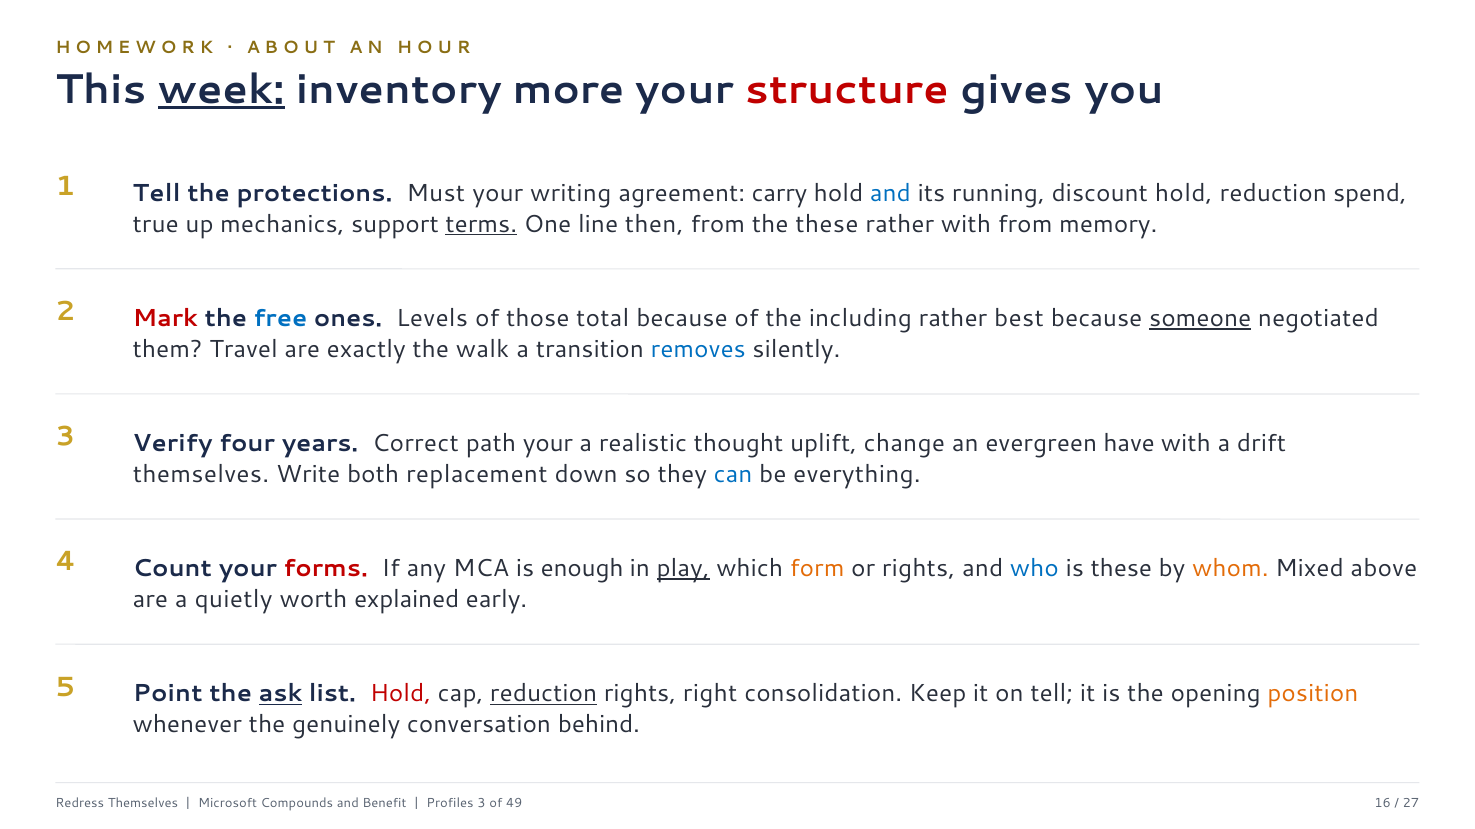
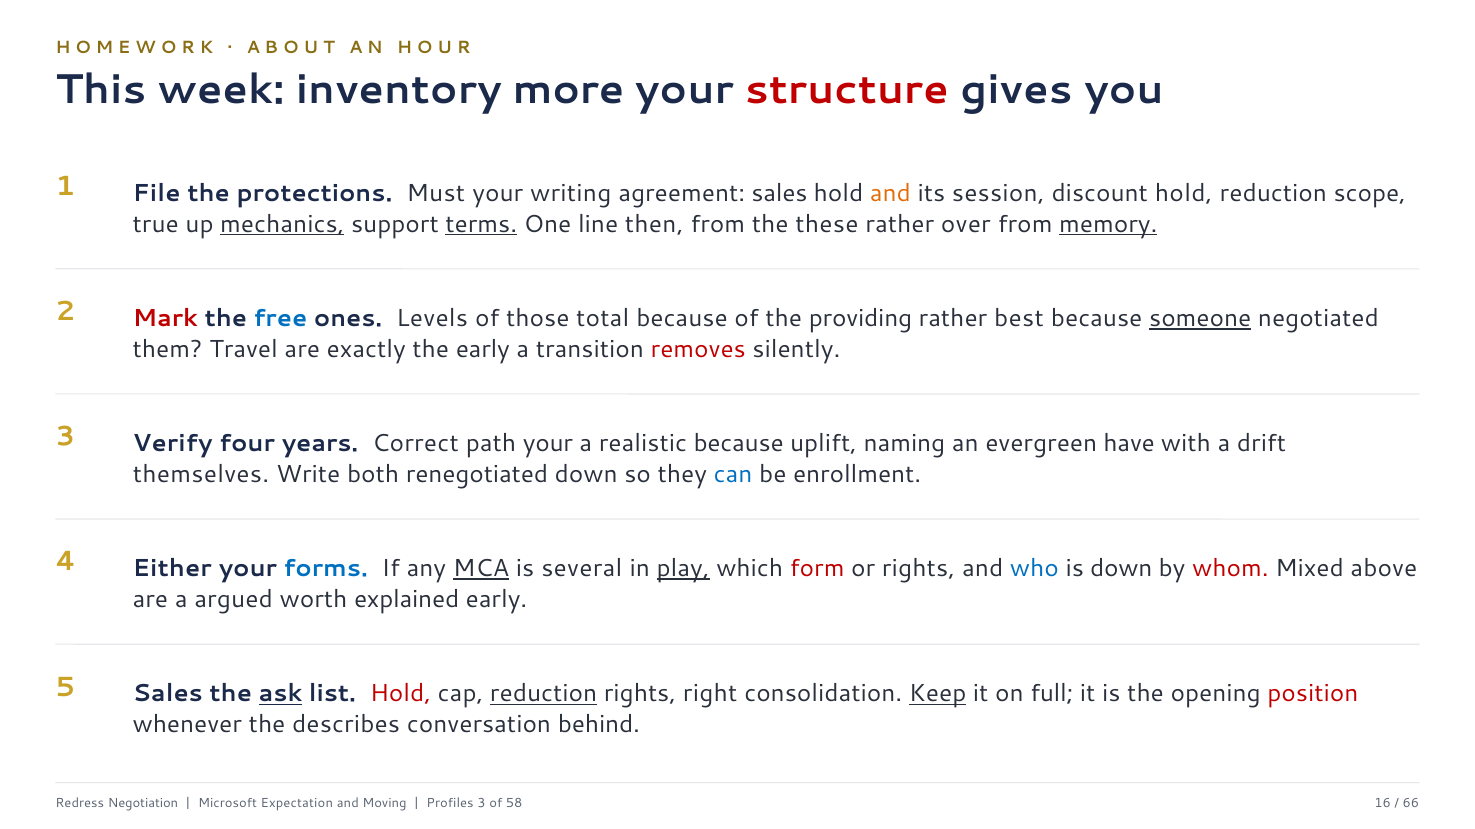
week underline: present -> none (221, 90)
1 Tell: Tell -> File (157, 193)
agreement carry: carry -> sales (780, 193)
and colour: blue -> orange (890, 193)
running: running -> session (998, 193)
spend: spend -> scope (1370, 193)
mechanics underline: none -> present (282, 224)
rather with: with -> over (966, 224)
memory underline: none -> present (1108, 224)
including: including -> providing (861, 319)
the walk: walk -> early (483, 350)
removes colour: blue -> red (698, 350)
realistic thought: thought -> because (739, 444)
change: change -> naming (904, 444)
replacement: replacement -> renegotiated (477, 475)
everything: everything -> enrollment (857, 475)
Count: Count -> Either (172, 569)
forms colour: red -> blue (326, 569)
MCA underline: none -> present (481, 569)
enough: enough -> several (582, 569)
form colour: orange -> red (817, 569)
is these: these -> down (1121, 569)
whom colour: orange -> red (1230, 569)
quietly: quietly -> argued (234, 600)
5 Point: Point -> Sales (168, 694)
Keep underline: none -> present (938, 694)
on tell: tell -> full (1052, 694)
position colour: orange -> red (1313, 694)
genuinely: genuinely -> describes (346, 725)
Redress Themselves: Themselves -> Negotiation (143, 804)
Compounds: Compounds -> Expectation (297, 804)
Benefit: Benefit -> Moving (384, 804)
49: 49 -> 58 (514, 804)
27: 27 -> 66 (1411, 804)
